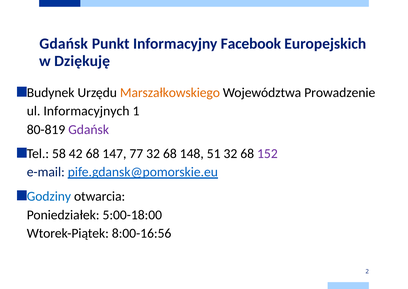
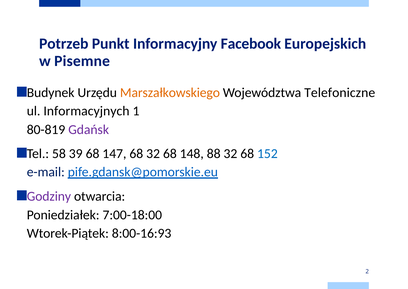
Gdańsk: Gdańsk -> Potrzeb (64, 44)
Dziękuję: Dziękuję -> Pisemne (82, 61)
Prowadzenie: Prowadzenie -> Telefoniczne (340, 92)
42: 42 -> 39 (76, 153)
147 77: 77 -> 68 (136, 153)
51: 51 -> 88 (214, 153)
152 colour: purple -> blue (267, 153)
Godziny colour: blue -> purple (49, 196)
5:00-18:00: 5:00-18:00 -> 7:00-18:00 (132, 215)
8:00-16:56: 8:00-16:56 -> 8:00-16:93 (142, 233)
